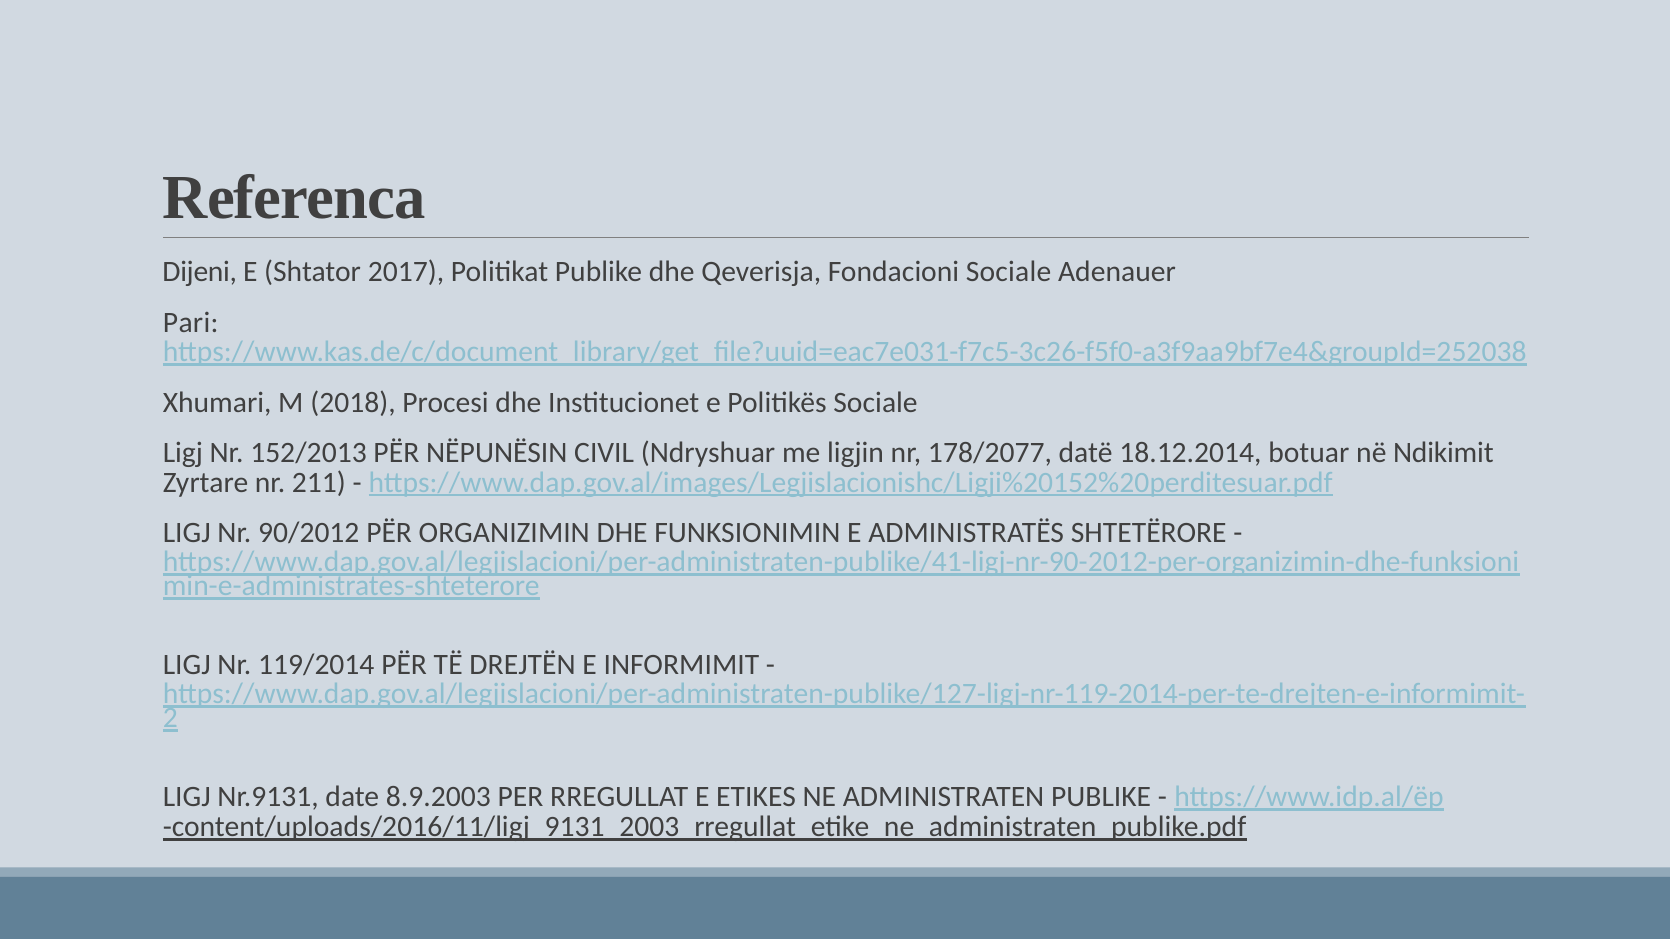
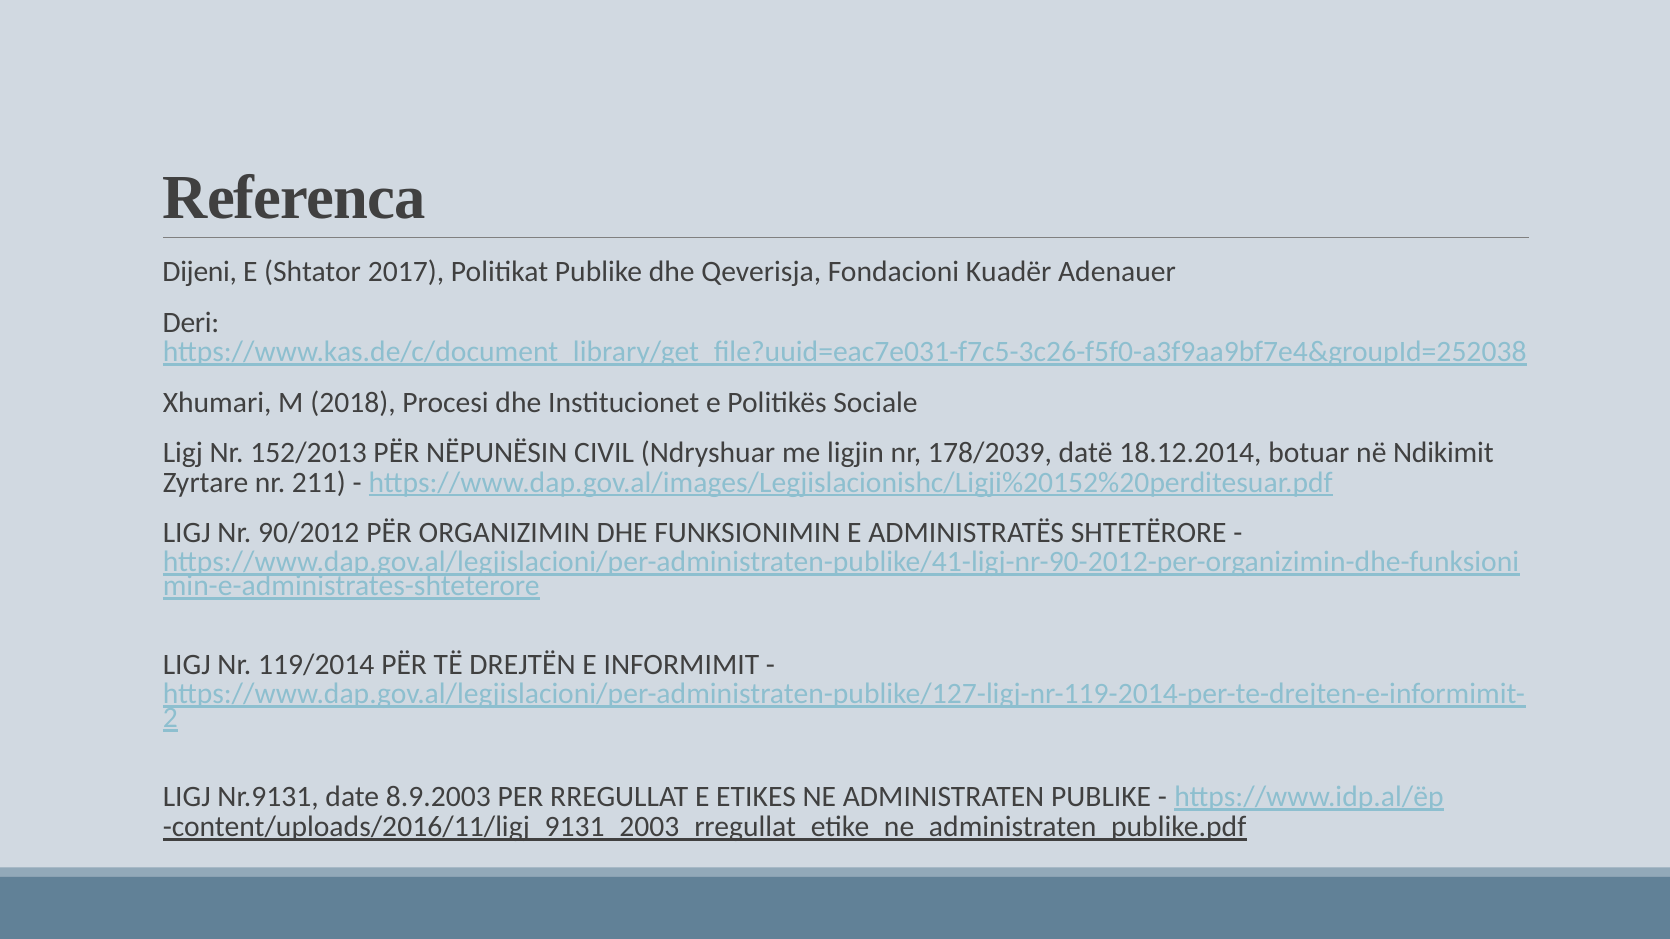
Fondacioni Sociale: Sociale -> Kuadër (1009, 272)
Pari: Pari -> Deri (191, 323)
178/2077: 178/2077 -> 178/2039 (990, 453)
